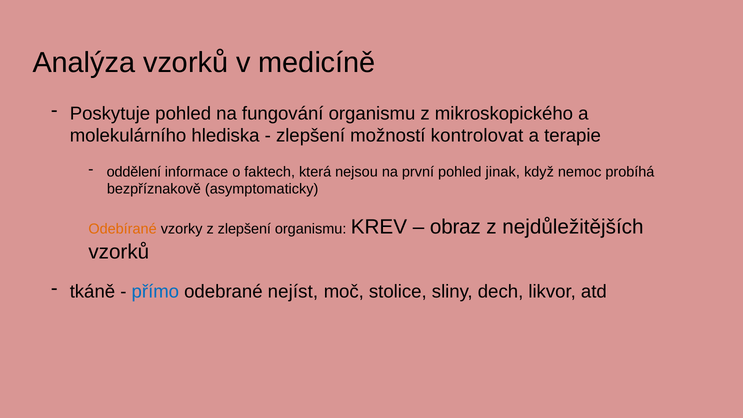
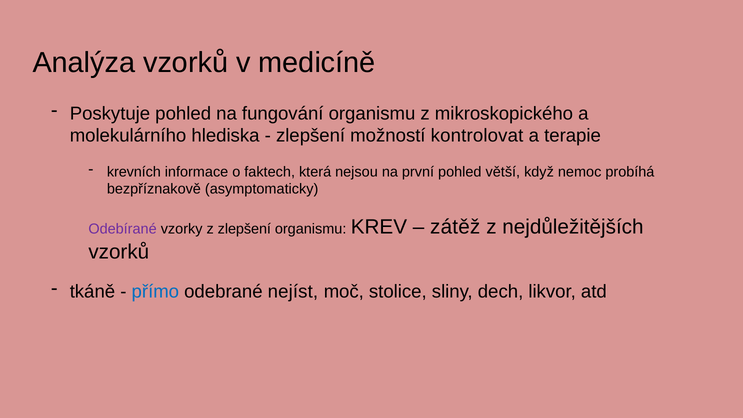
oddělení: oddělení -> krevních (134, 172)
jinak: jinak -> větší (503, 172)
Odebírané colour: orange -> purple (123, 229)
obraz: obraz -> zátěž (455, 227)
